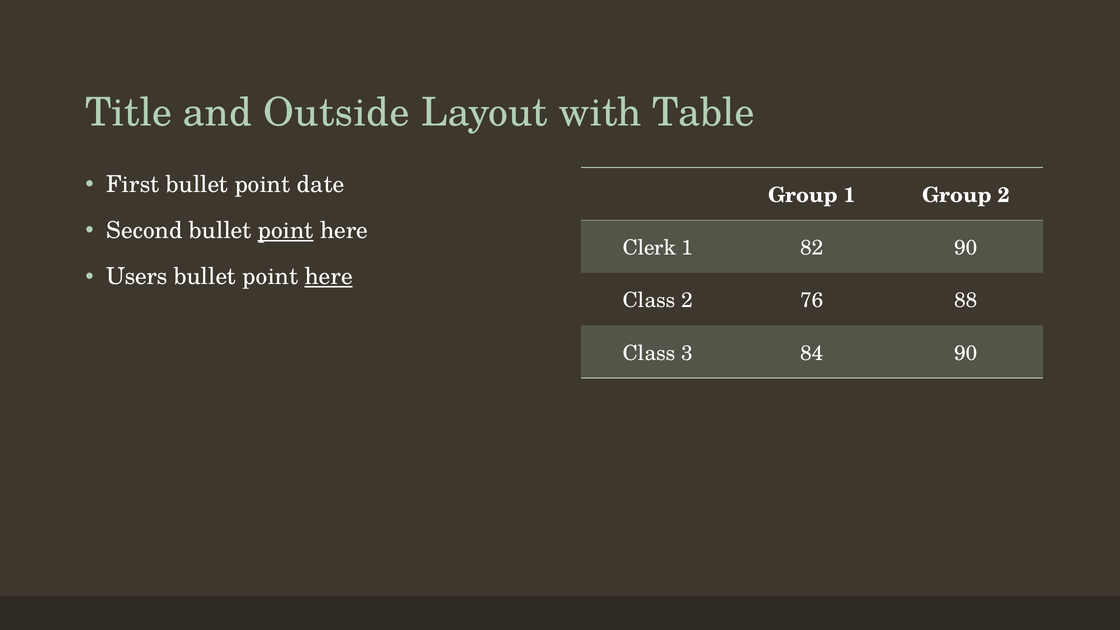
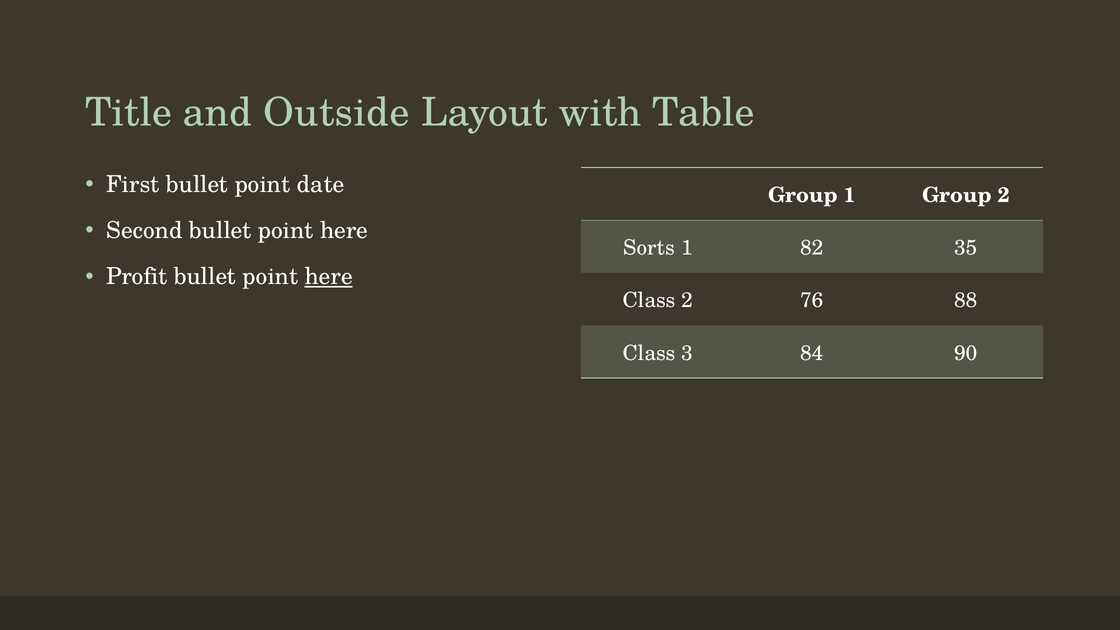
point underline: present -> none (286, 231)
Clerk: Clerk -> Sorts (649, 248)
82 90: 90 -> 35 (966, 248)
Users: Users -> Profit (137, 277)
